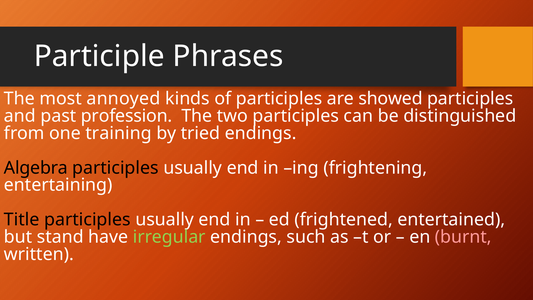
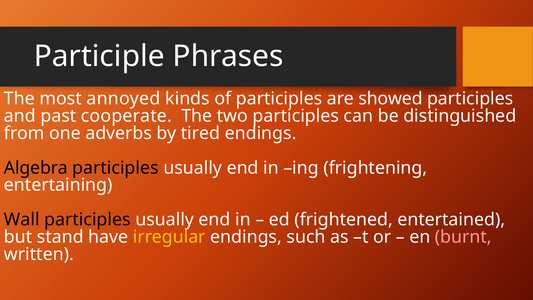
profession: profession -> cooperate (126, 116)
training: training -> adverbs (119, 133)
tried: tried -> tired (200, 133)
Title: Title -> Wall (22, 219)
irregular colour: light green -> yellow (169, 237)
